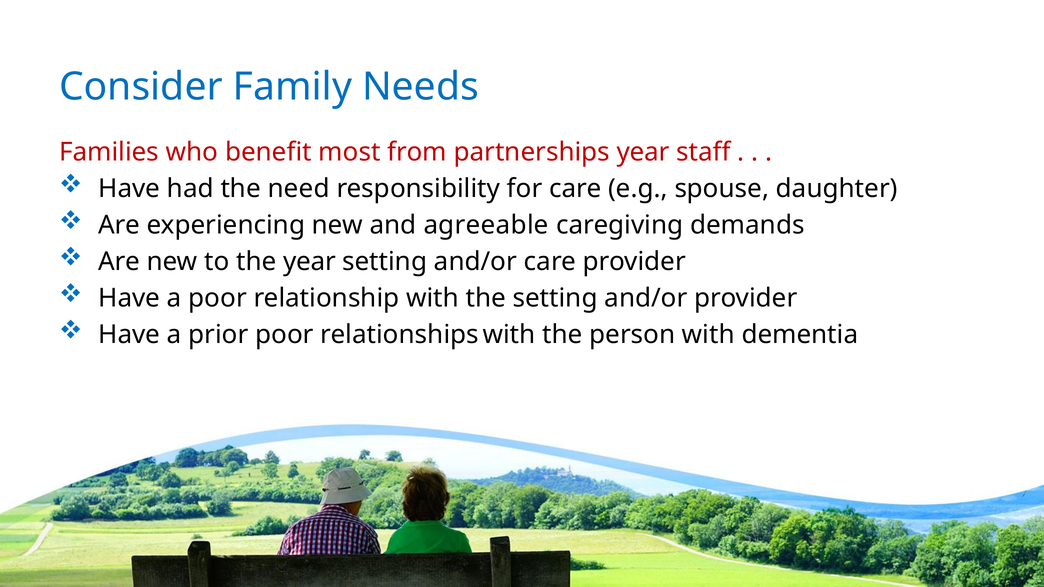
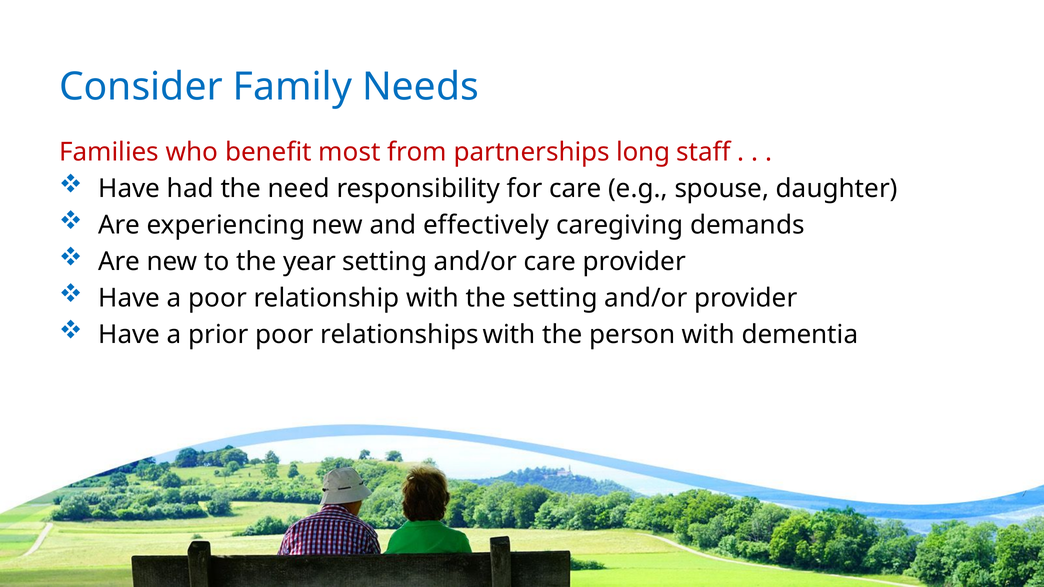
partnerships year: year -> long (643, 152)
agreeable: agreeable -> effectively (486, 225)
